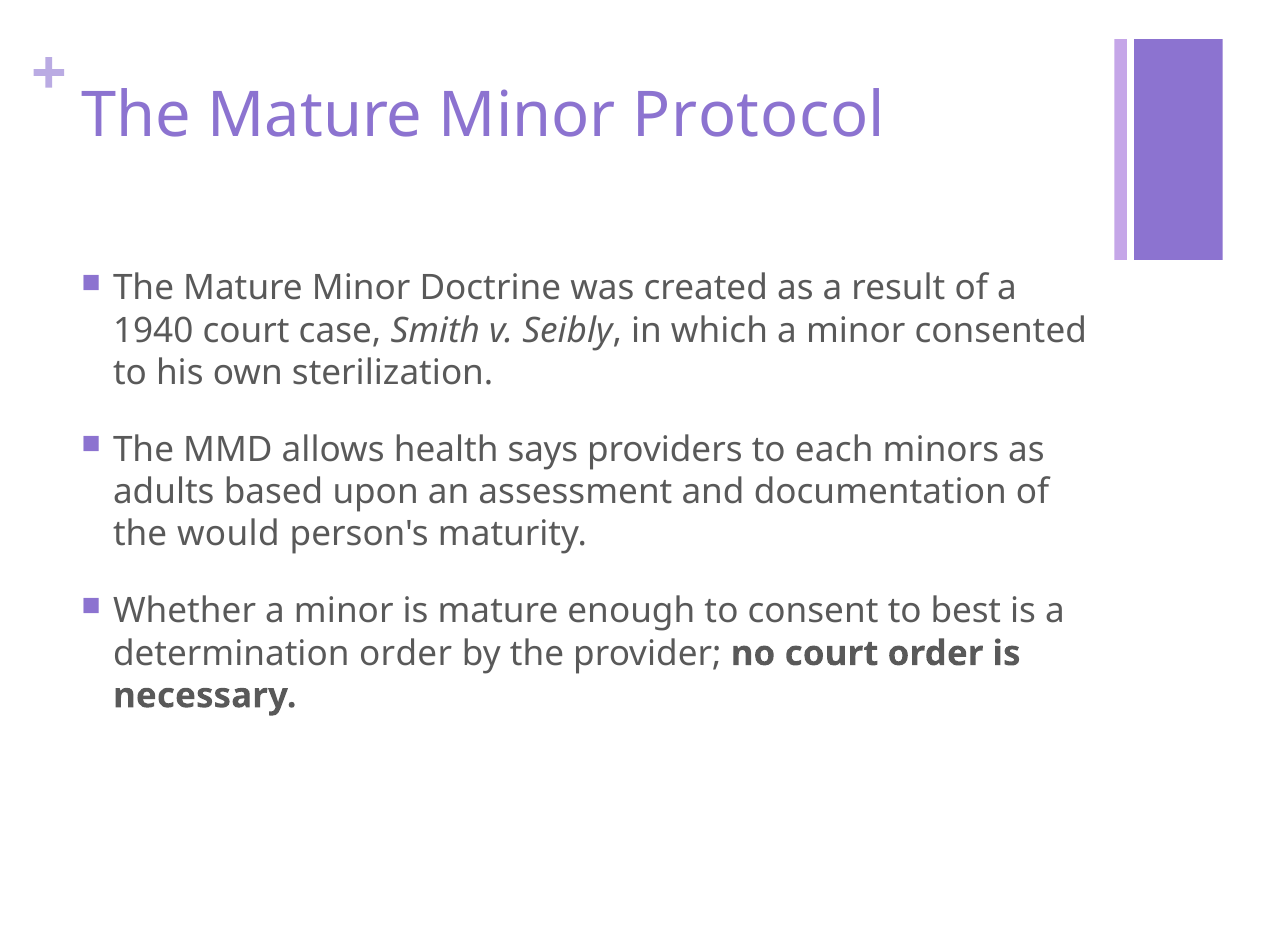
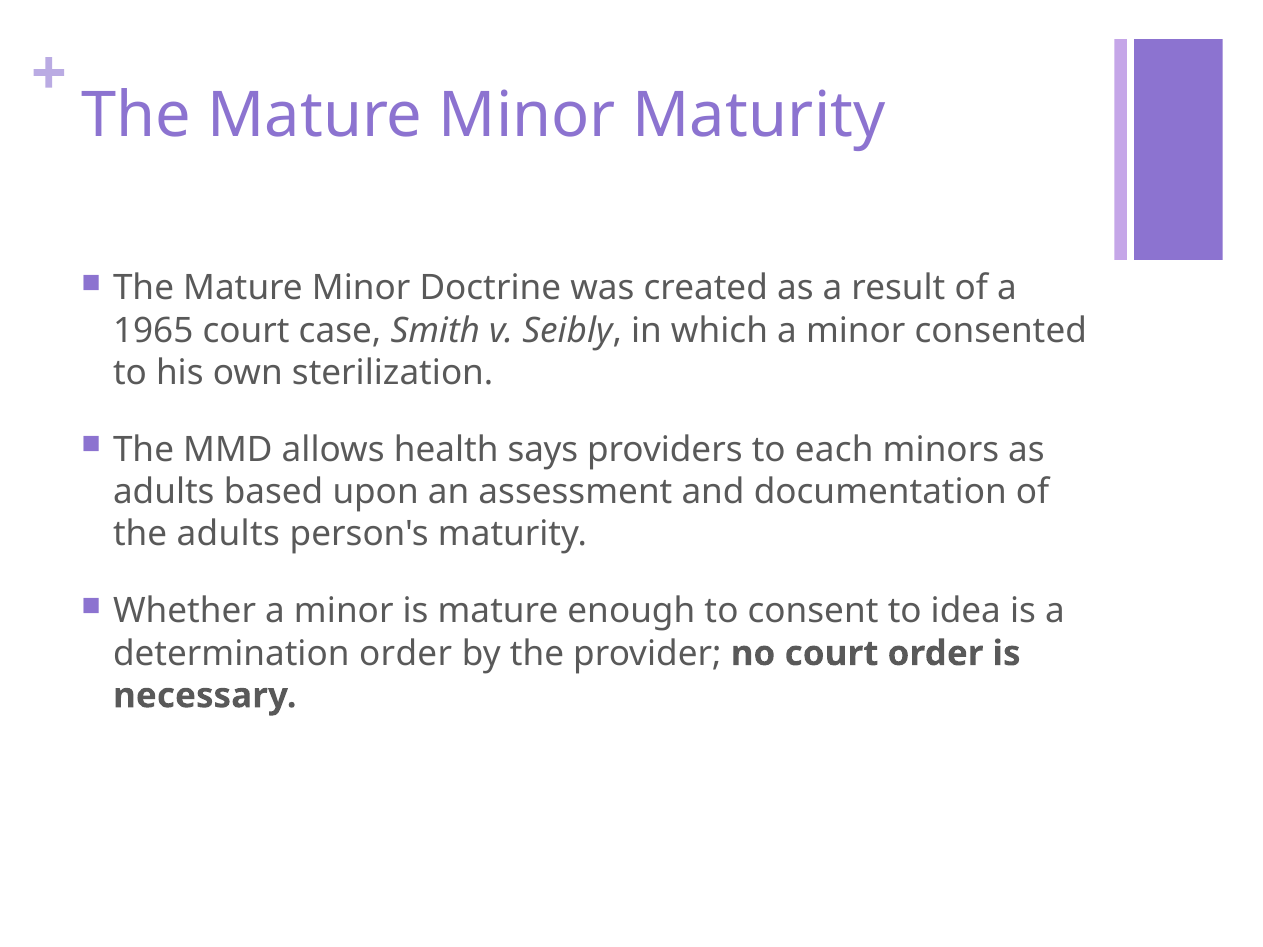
Minor Protocol: Protocol -> Maturity (759, 116)
1940: 1940 -> 1965 (153, 331)
the would: would -> adults (228, 534)
best: best -> idea (966, 612)
